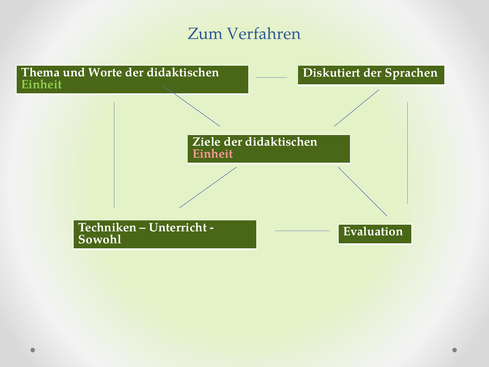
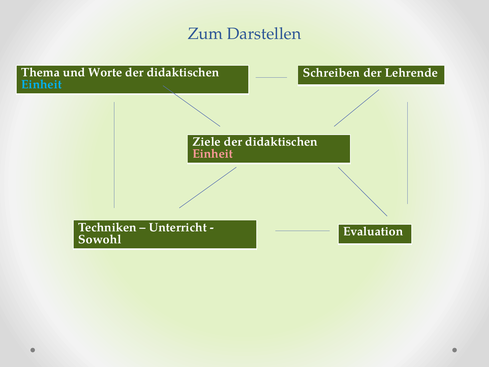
Verfahren: Verfahren -> Darstellen (264, 34)
Diskutiert: Diskutiert -> Schreiben (331, 73)
Sprachen: Sprachen -> Lehrende (411, 73)
Einheit colour: light green -> light blue (42, 84)
